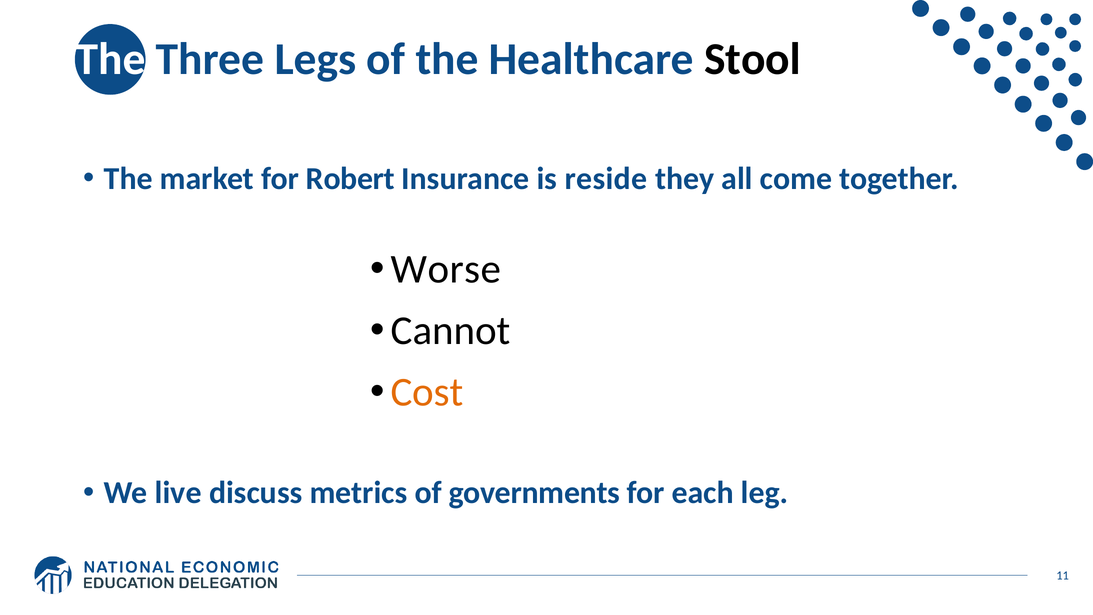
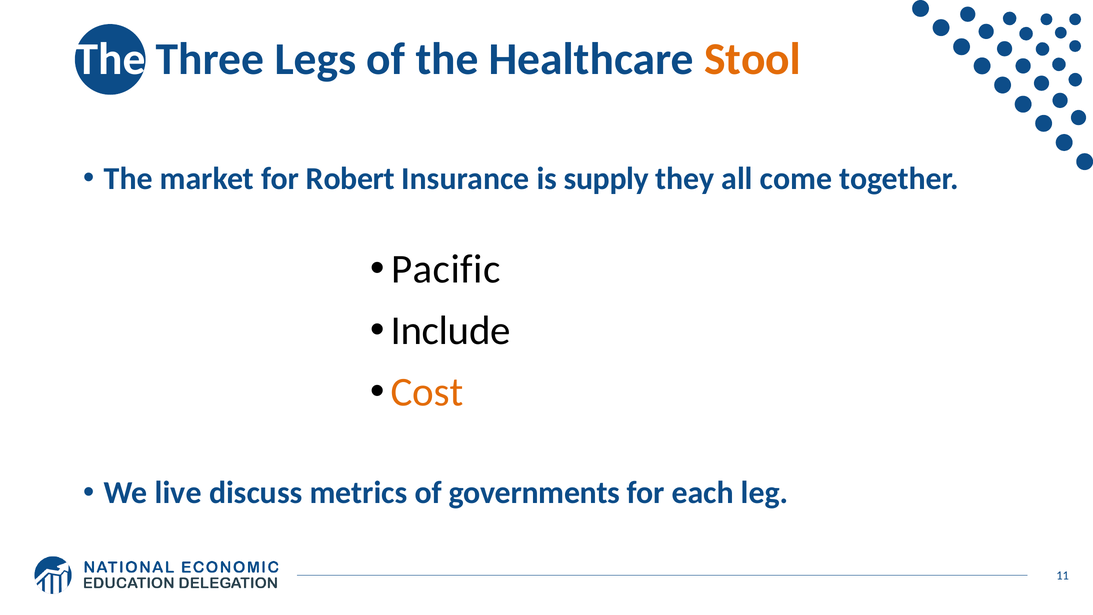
Stool colour: black -> orange (753, 59)
reside: reside -> supply (606, 179)
Worse: Worse -> Pacific (446, 269)
Cannot: Cannot -> Include (451, 331)
